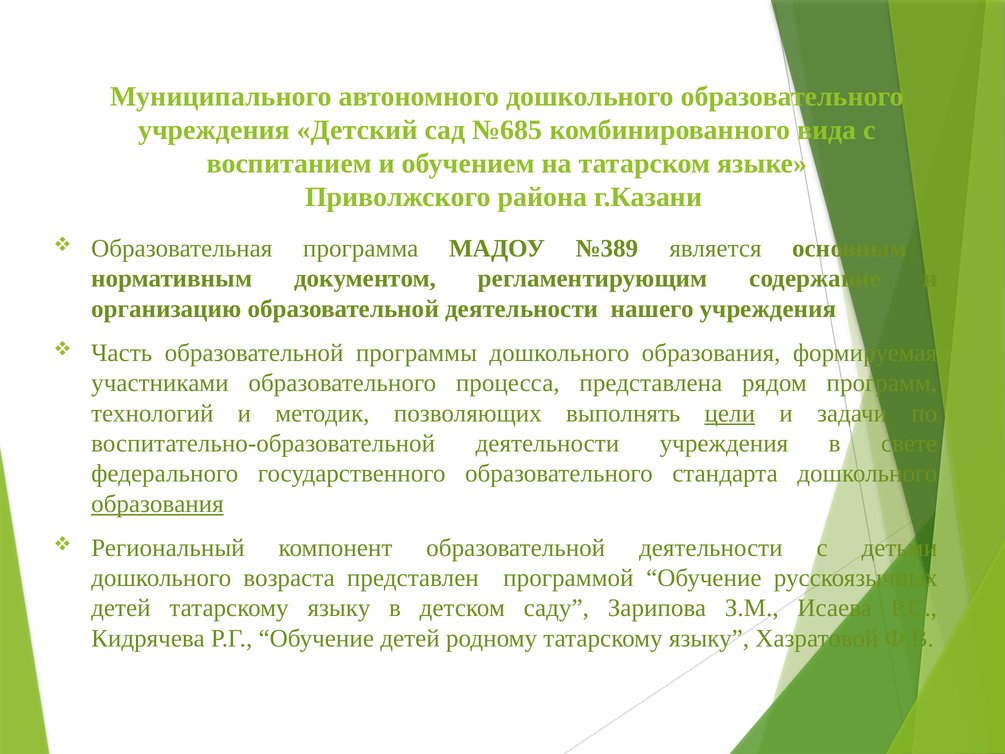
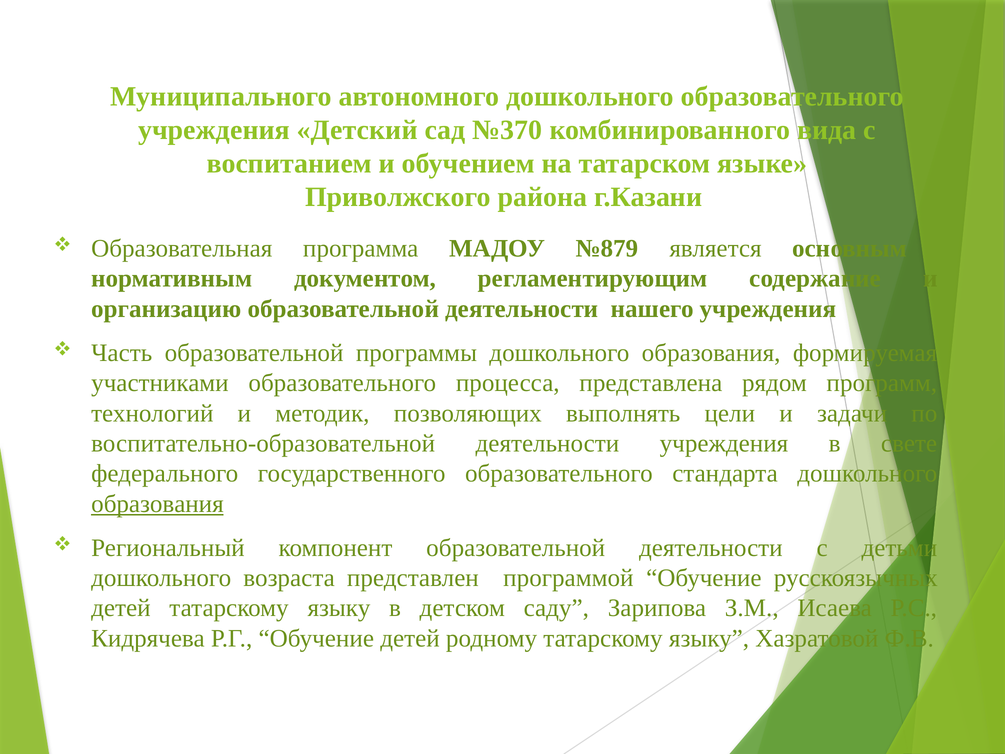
№685: №685 -> №370 (507, 130)
№389: №389 -> №879 (607, 248)
цели underline: present -> none (730, 413)
